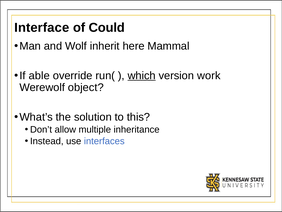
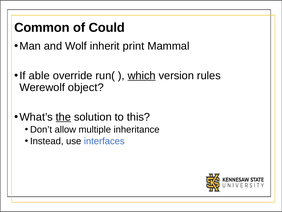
Interface: Interface -> Common (42, 27)
here: here -> print (134, 46)
work: work -> rules (209, 75)
the underline: none -> present (63, 117)
